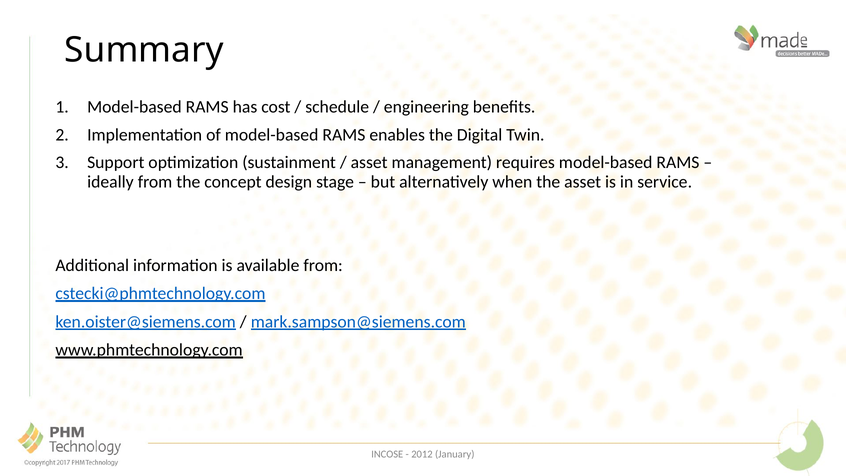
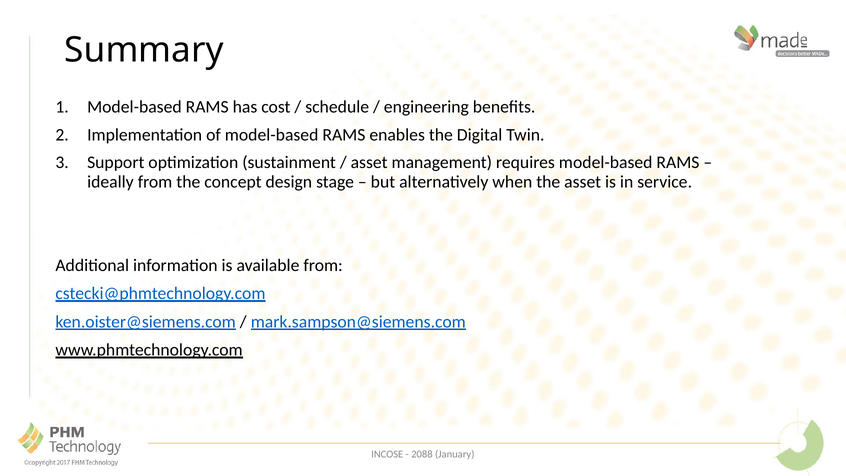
2012: 2012 -> 2088 (422, 454)
